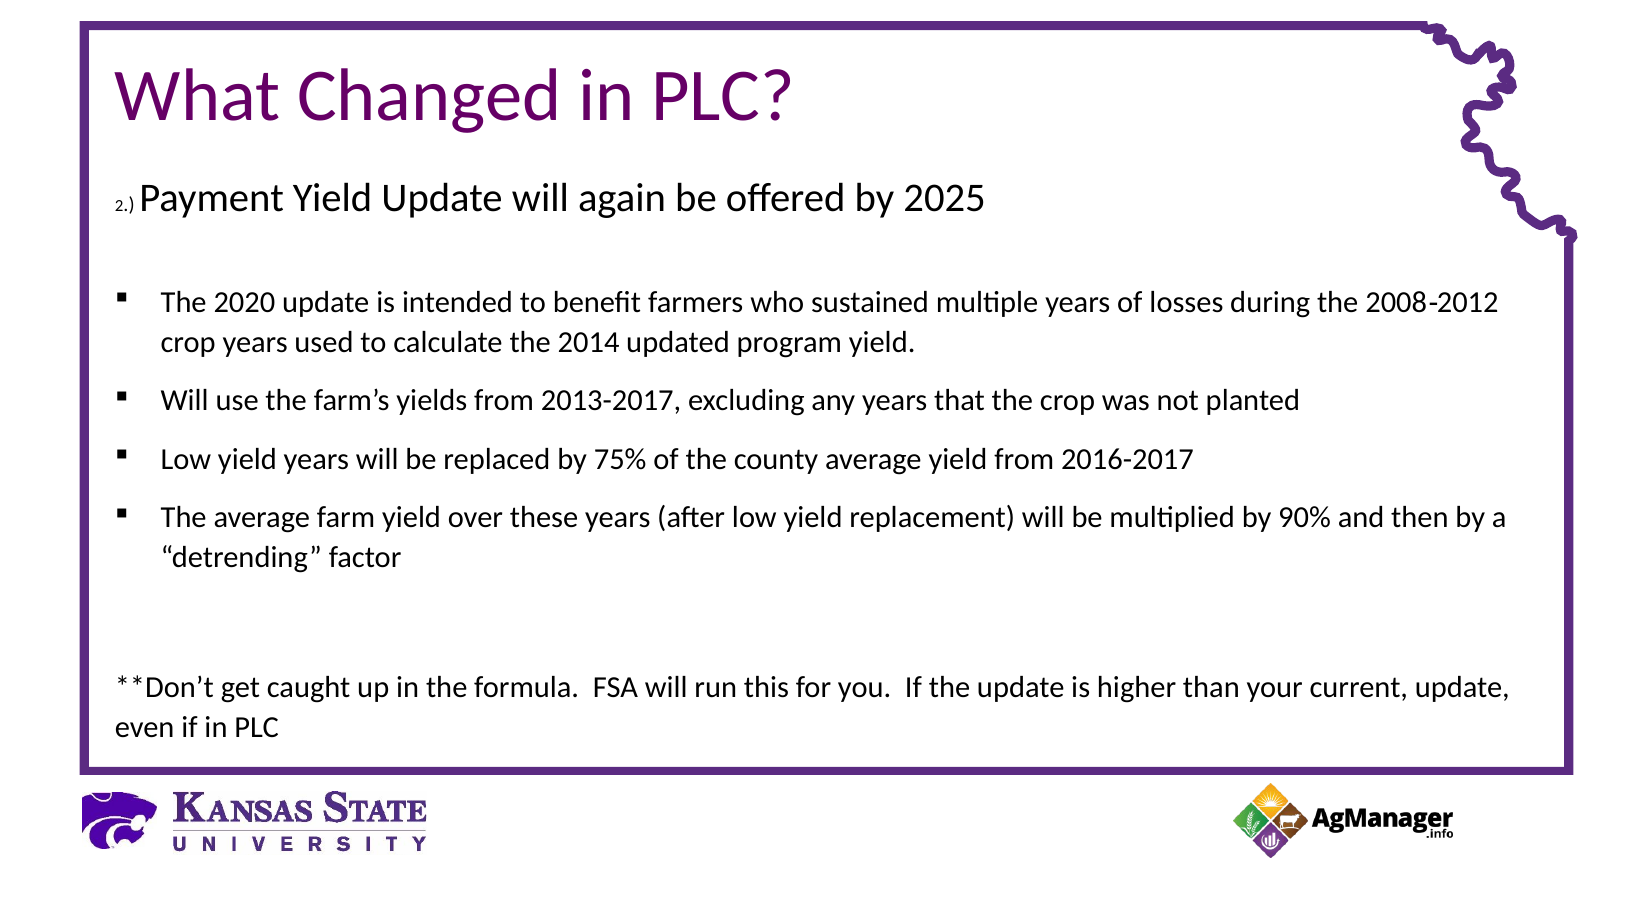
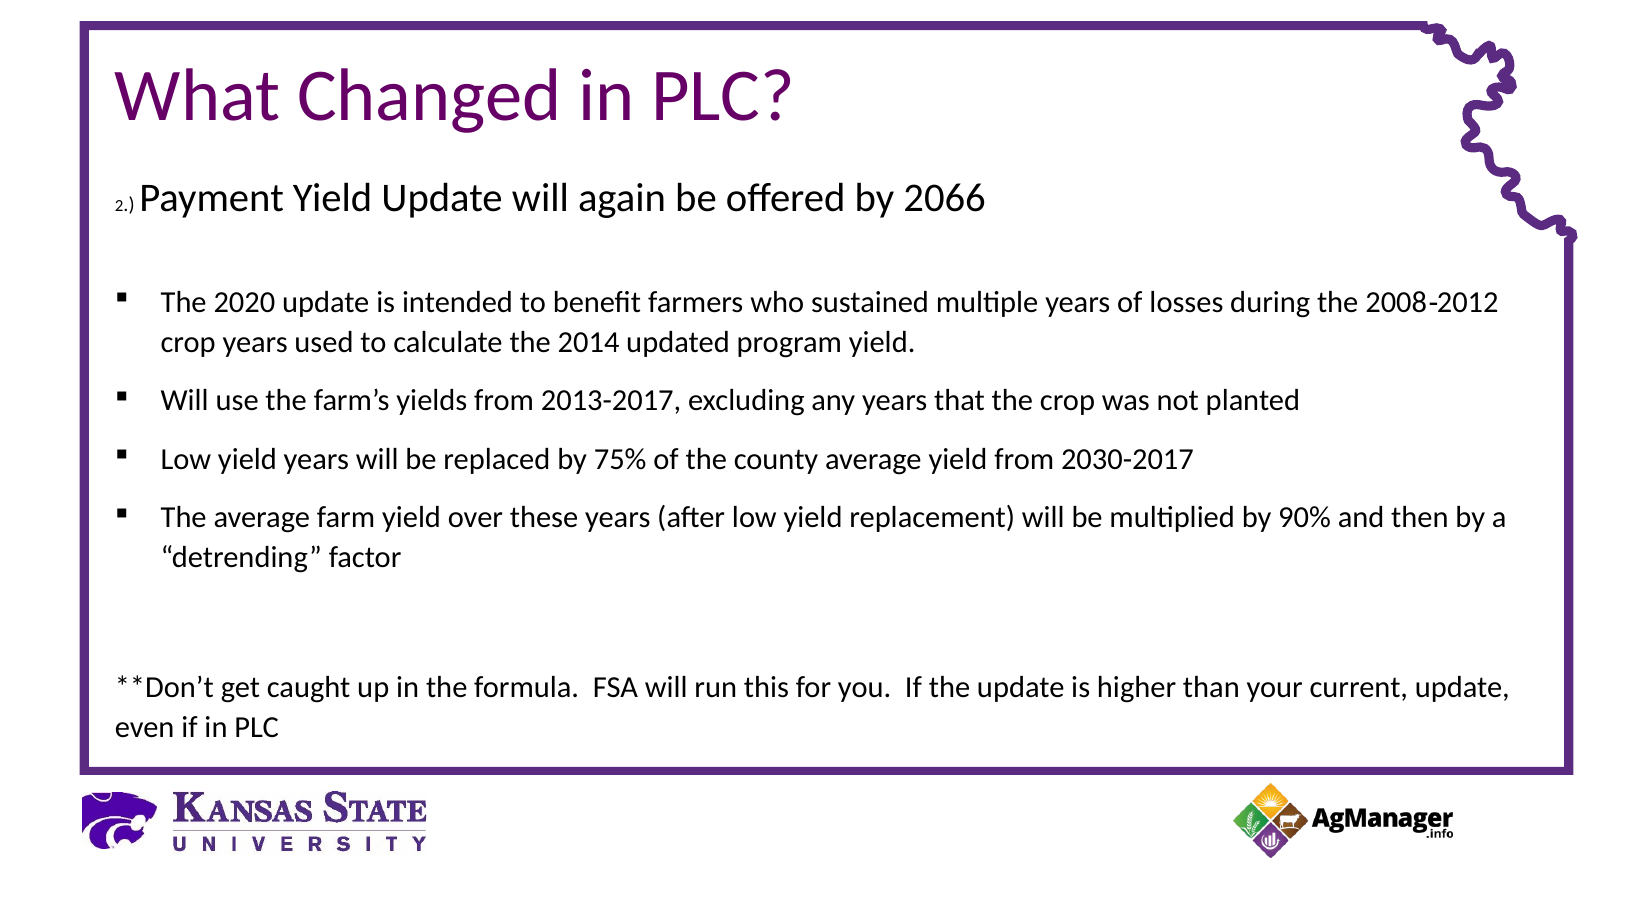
2025: 2025 -> 2066 (945, 198)
2016-2017: 2016-2017 -> 2030-2017 (1127, 459)
